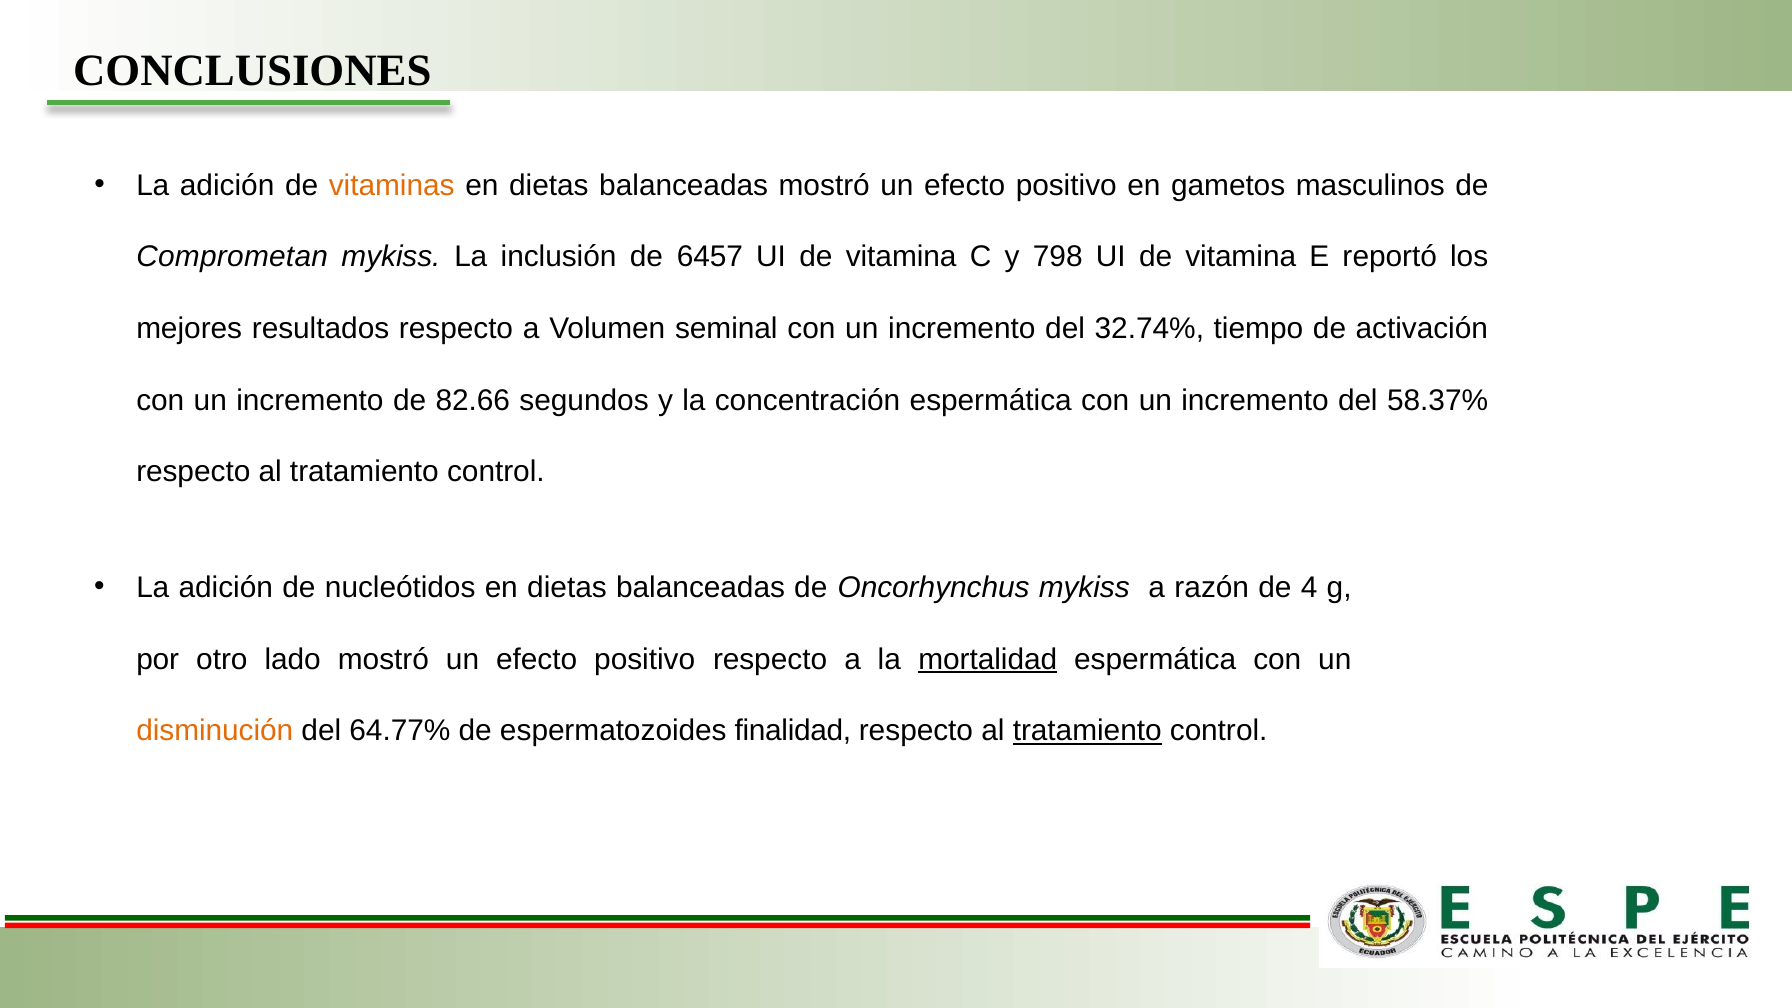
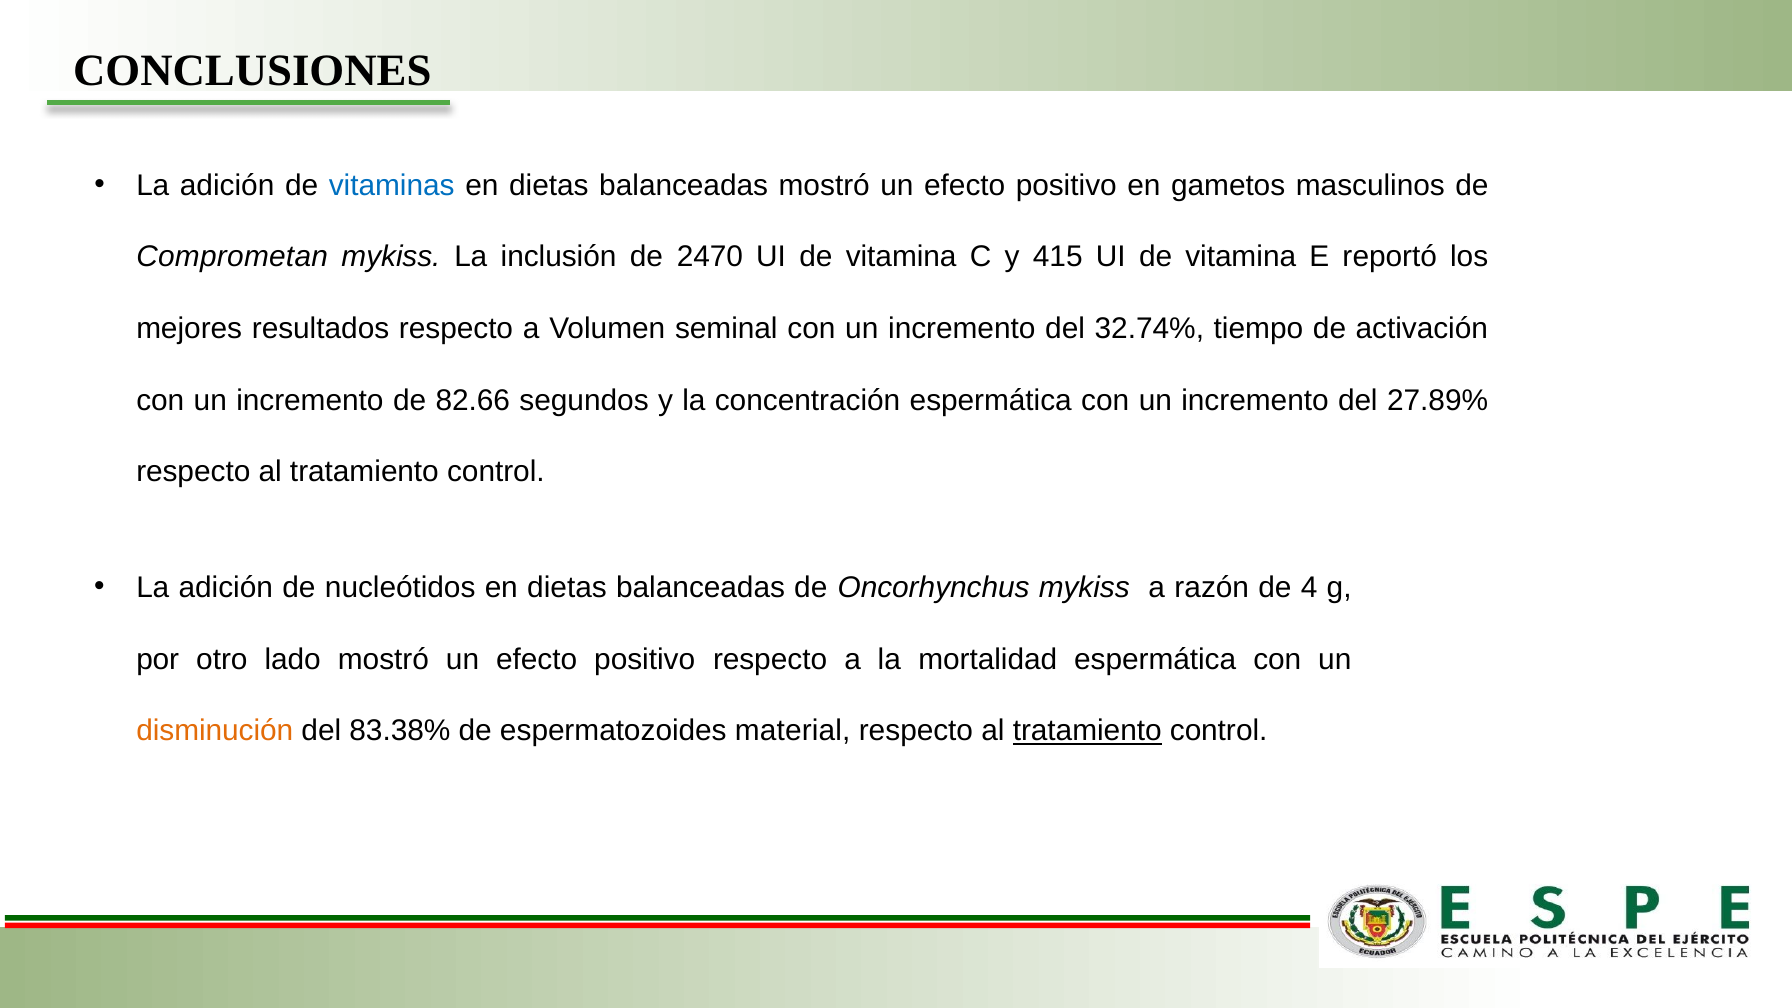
vitaminas colour: orange -> blue (392, 185)
6457: 6457 -> 2470 (710, 257)
798: 798 -> 415 (1058, 257)
58.37%: 58.37% -> 27.89% (1438, 400)
mortalidad underline: present -> none (988, 659)
64.77%: 64.77% -> 83.38% (400, 731)
finalidad: finalidad -> material (793, 731)
